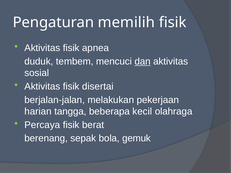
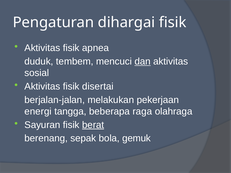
memilih: memilih -> dihargai (126, 22)
harian: harian -> energi (38, 112)
kecil: kecil -> raga (142, 112)
Percaya: Percaya -> Sayuran (42, 125)
berat underline: none -> present (93, 125)
